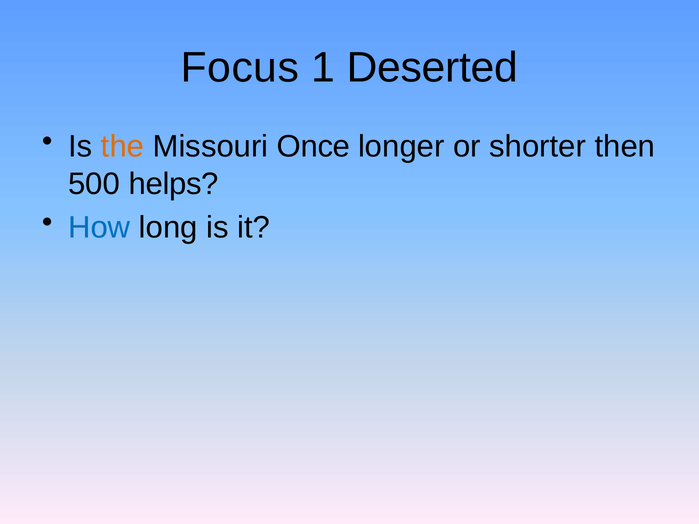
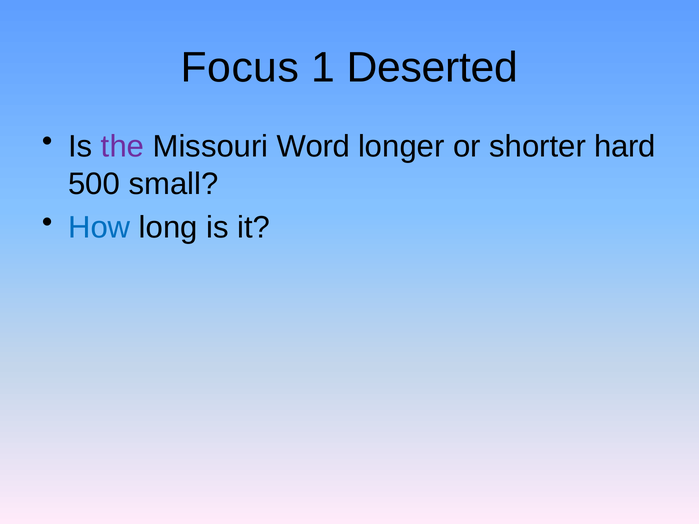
the colour: orange -> purple (122, 147)
Once: Once -> Word (313, 147)
then: then -> hard (625, 147)
helps: helps -> small (173, 184)
